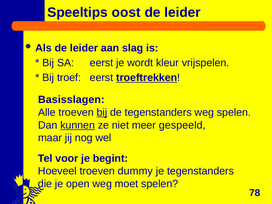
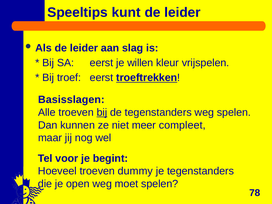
oost: oost -> kunt (126, 12)
wordt: wordt -> willen (140, 63)
kunnen underline: present -> none (78, 125)
gespeeld: gespeeld -> compleet (182, 125)
